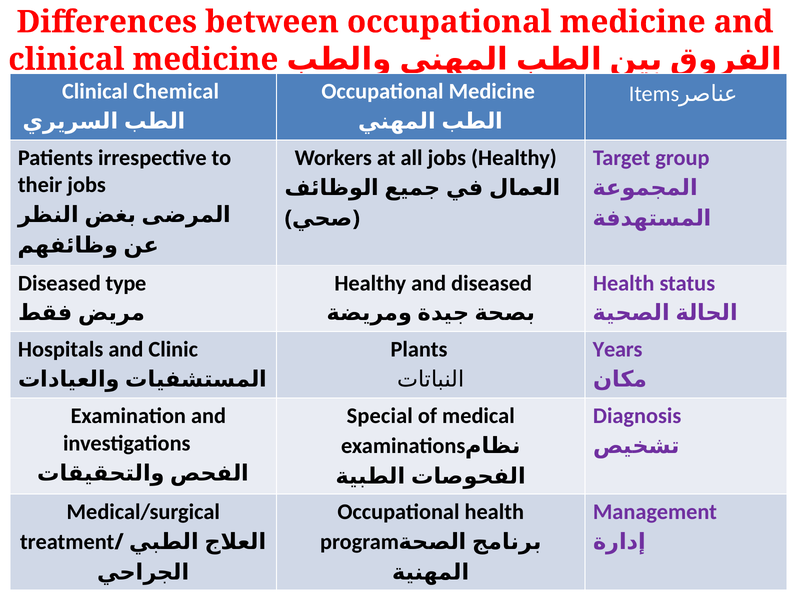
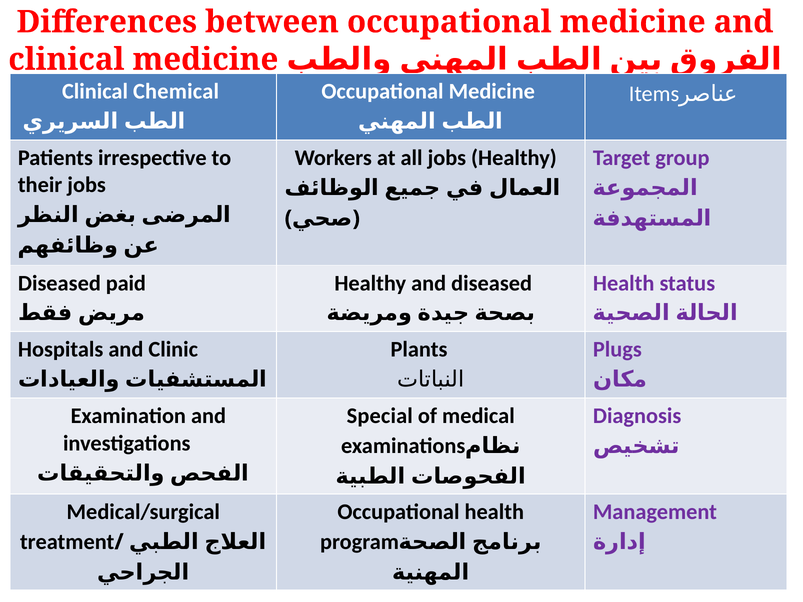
type: type -> paid (126, 283)
Years: Years -> Plugs (617, 350)
